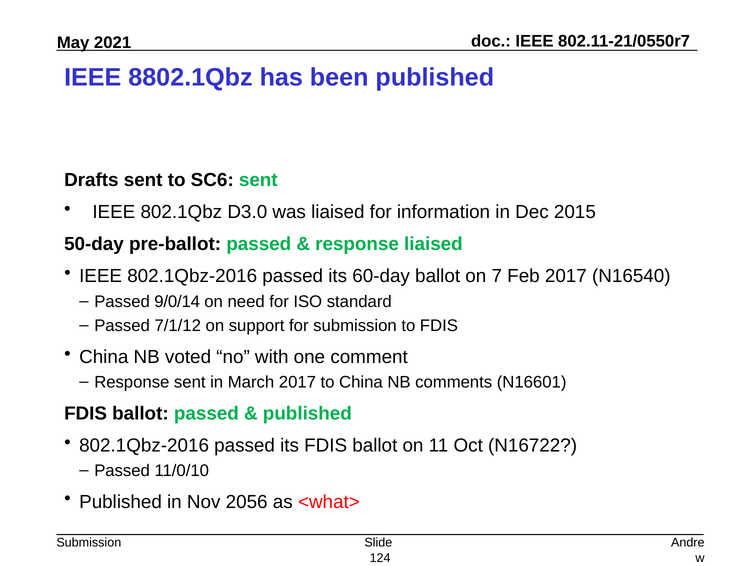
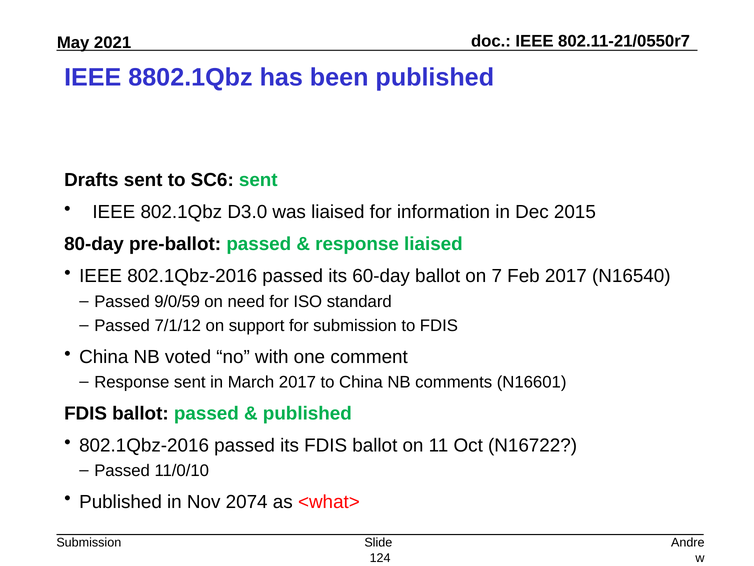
50-day: 50-day -> 80-day (94, 244)
9/0/14: 9/0/14 -> 9/0/59 (177, 301)
2056: 2056 -> 2074 (247, 501)
